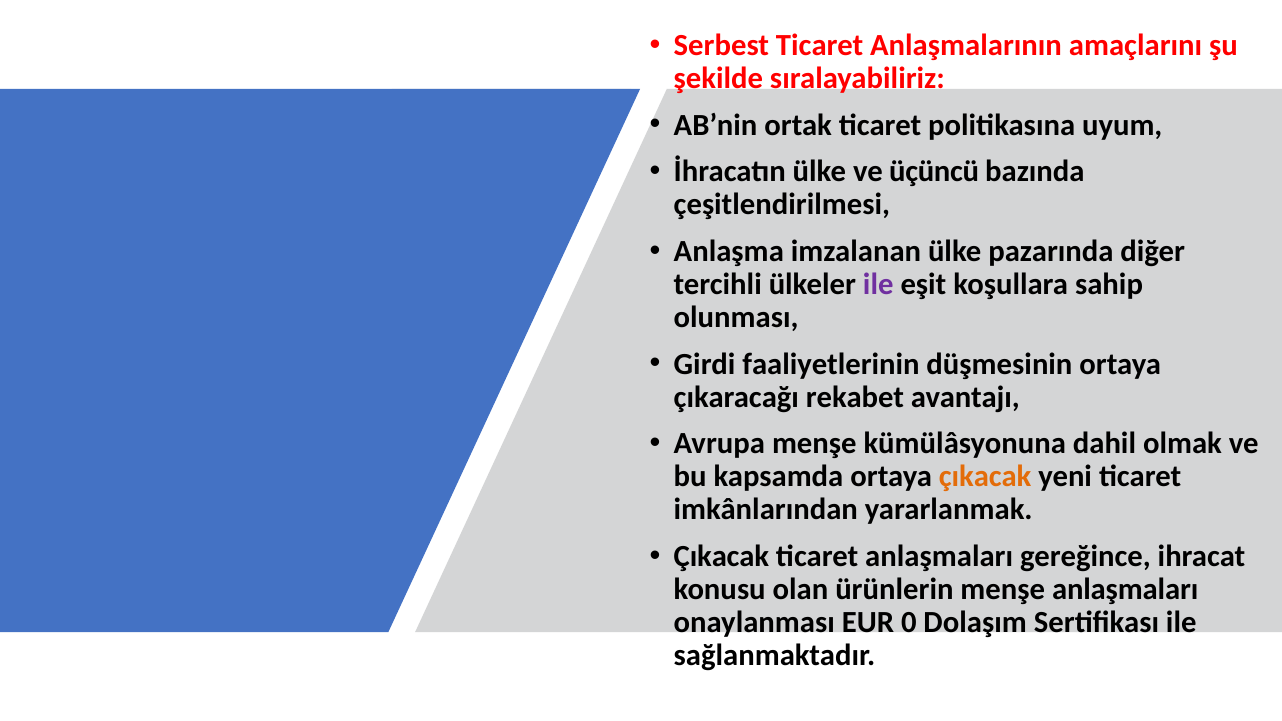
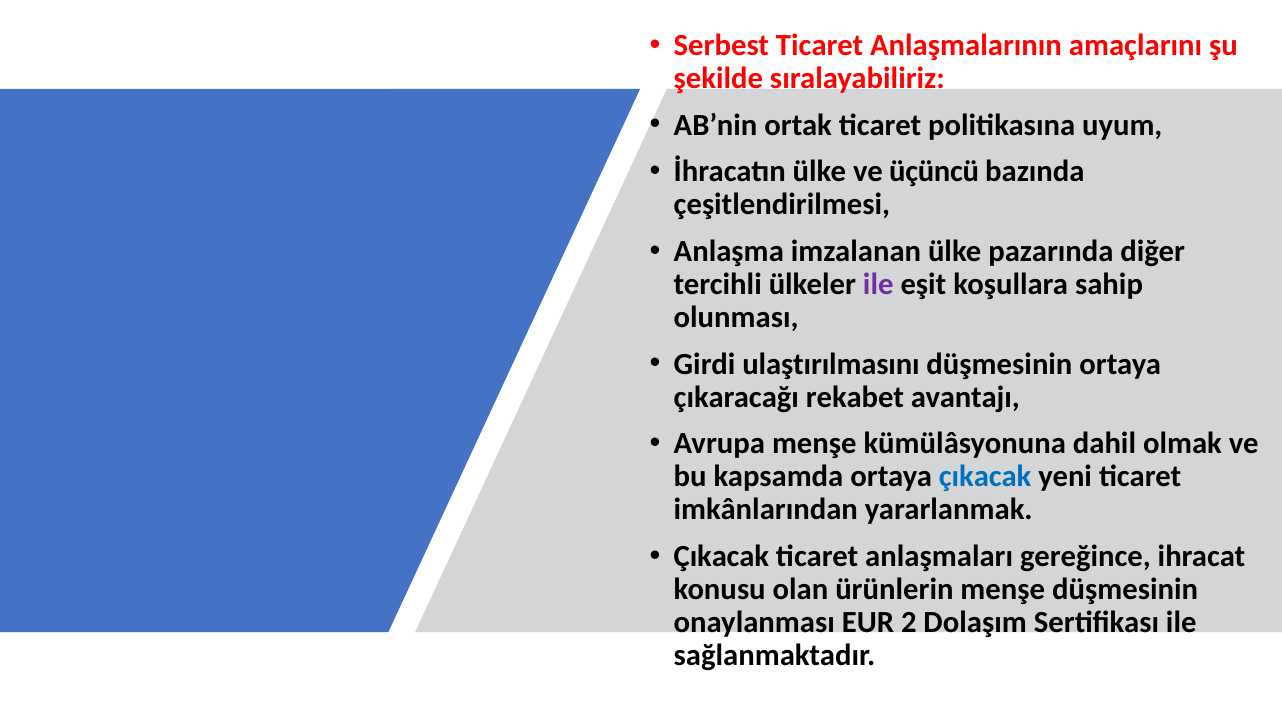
faaliyetlerinin: faaliyetlerinin -> ulaştırılmasını (831, 364)
çıkacak colour: orange -> blue (985, 477)
menşe anlaşmaları: anlaşmaları -> düşmesinin (1125, 590)
0: 0 -> 2 (909, 623)
